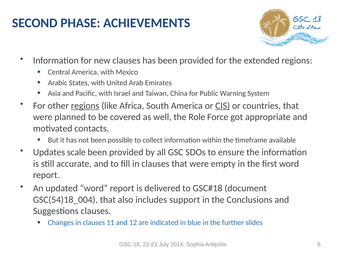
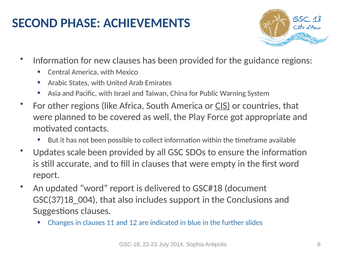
extended: extended -> guidance (262, 60)
regions underline: present -> none (85, 106)
Role: Role -> Play (197, 117)
GSC(54)18_004: GSC(54)18_004 -> GSC(37)18_004 (65, 200)
